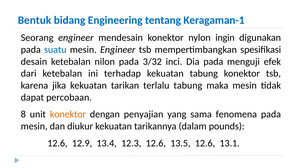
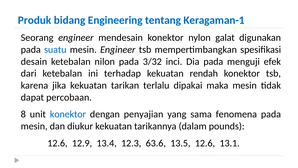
Bentuk: Bentuk -> Produk (35, 20)
ingin: ingin -> galat (225, 38)
kekuatan tabung: tabung -> rendah (204, 73)
terlalu tabung: tabung -> dipakai (188, 85)
konektor colour: orange -> blue (68, 114)
12.3 12.6: 12.6 -> 63.6 (156, 143)
